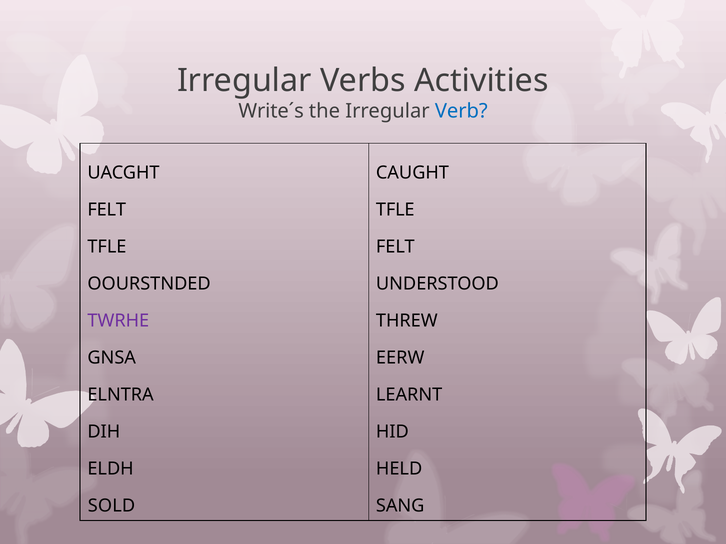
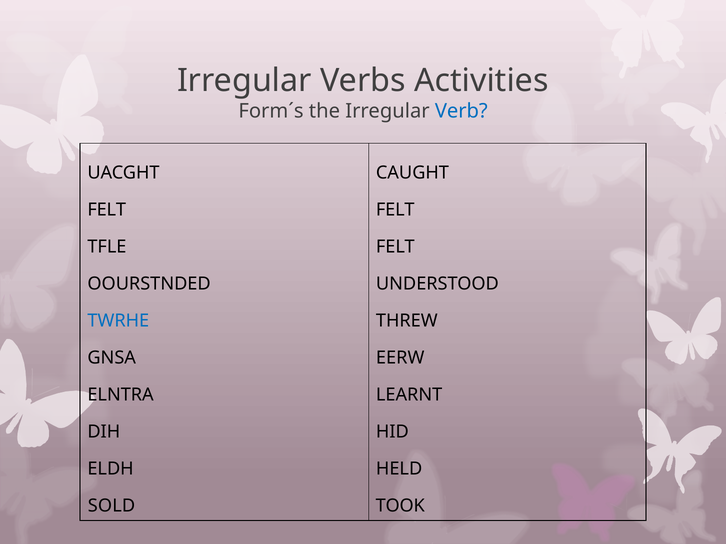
Write´s: Write´s -> Form´s (271, 111)
TFLE: TFLE -> FELT (395, 210)
TWRHE colour: purple -> blue (118, 321)
SANG: SANG -> TOOK (400, 506)
